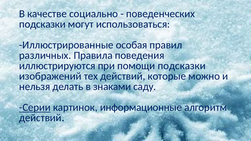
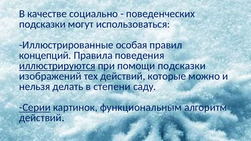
различных: различных -> концепций (45, 56)
иллюстрируются underline: none -> present (57, 66)
знаками: знаками -> степени (112, 87)
информационные: информационные -> функциональным (141, 108)
